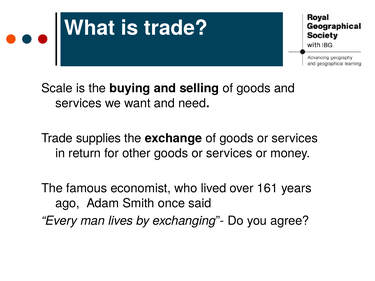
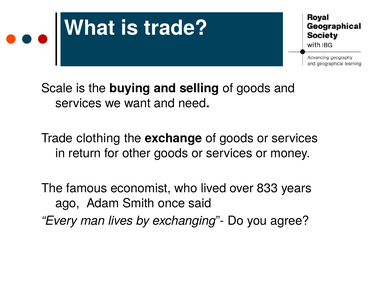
supplies: supplies -> clothing (98, 138)
161: 161 -> 833 (267, 188)
